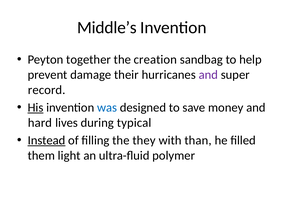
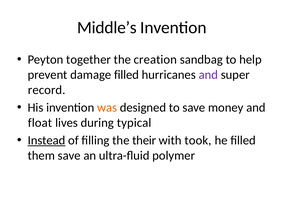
damage their: their -> filled (126, 75)
His underline: present -> none (36, 108)
was colour: blue -> orange (107, 108)
hard: hard -> float (40, 123)
they: they -> their (144, 140)
than: than -> took (198, 140)
them light: light -> save (69, 156)
